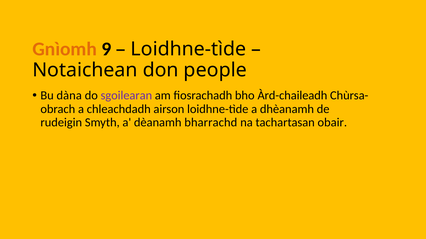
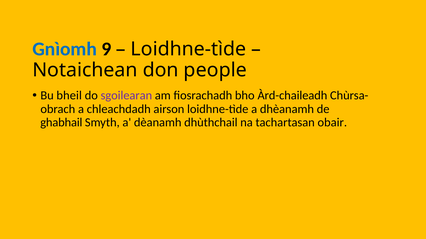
Gnìomh colour: orange -> blue (65, 49)
dàna: dàna -> bheil (69, 96)
rudeigin: rudeigin -> ghabhail (61, 123)
bharrachd: bharrachd -> dhùthchail (211, 123)
